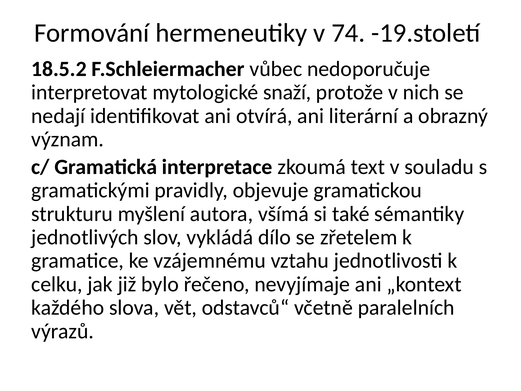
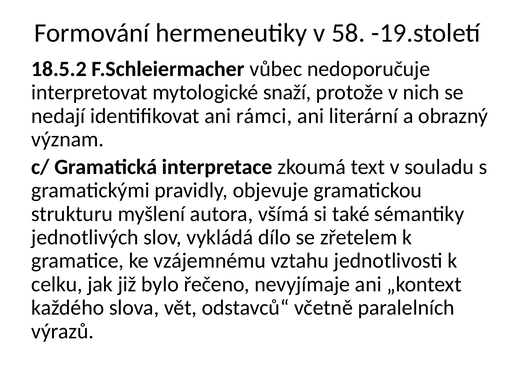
74: 74 -> 58 (348, 33)
otvírá: otvírá -> rámci (264, 116)
